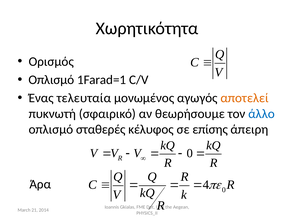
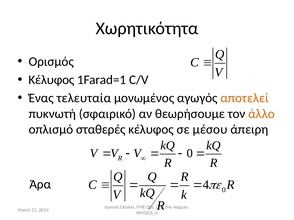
Οπλισμό: Οπλισμό -> Κέλυφος (51, 80)
άλλο colour: blue -> orange (262, 114)
επίσης: επίσης -> μέσου (210, 130)
